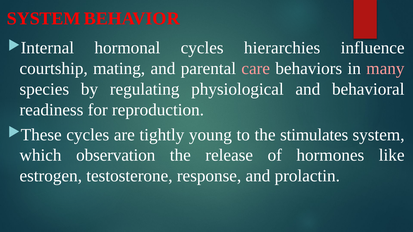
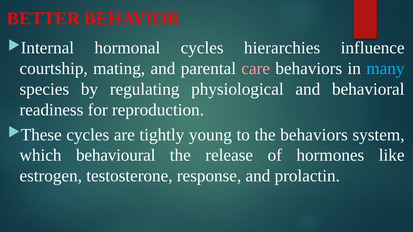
SYSTEM: SYSTEM -> BETTER (44, 18)
many colour: pink -> light blue (385, 69)
the stimulates: stimulates -> behaviors (314, 135)
observation: observation -> behavioural (116, 156)
